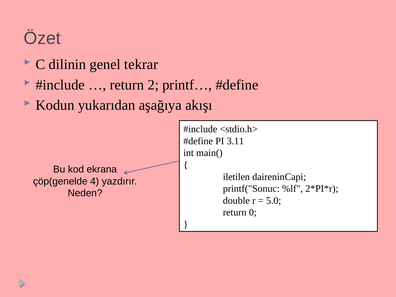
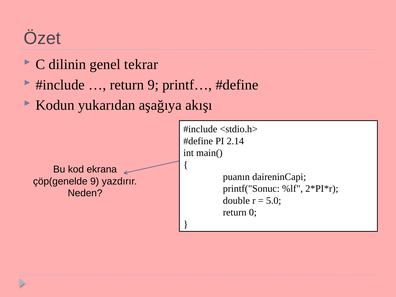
return 2: 2 -> 9 (153, 85)
3.11: 3.11 -> 2.14 (235, 141)
iletilen: iletilen -> puanın (236, 177)
çöp(genelde 4: 4 -> 9 (95, 181)
